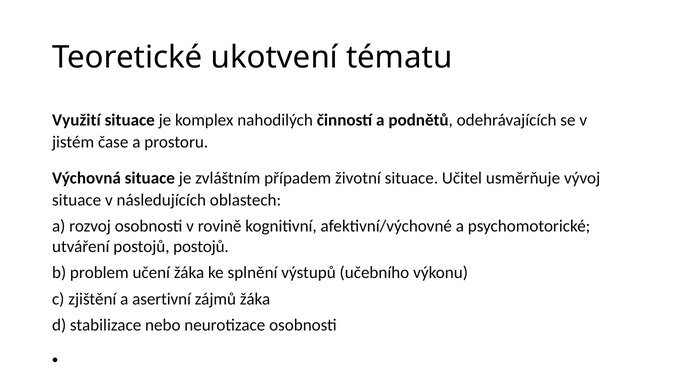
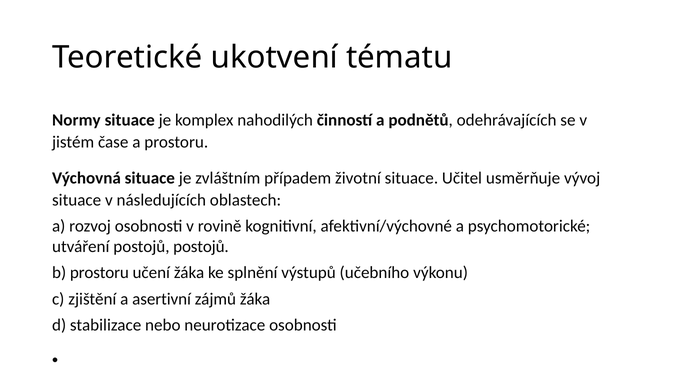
Využití: Využití -> Normy (76, 120)
b problem: problem -> prostoru (99, 273)
